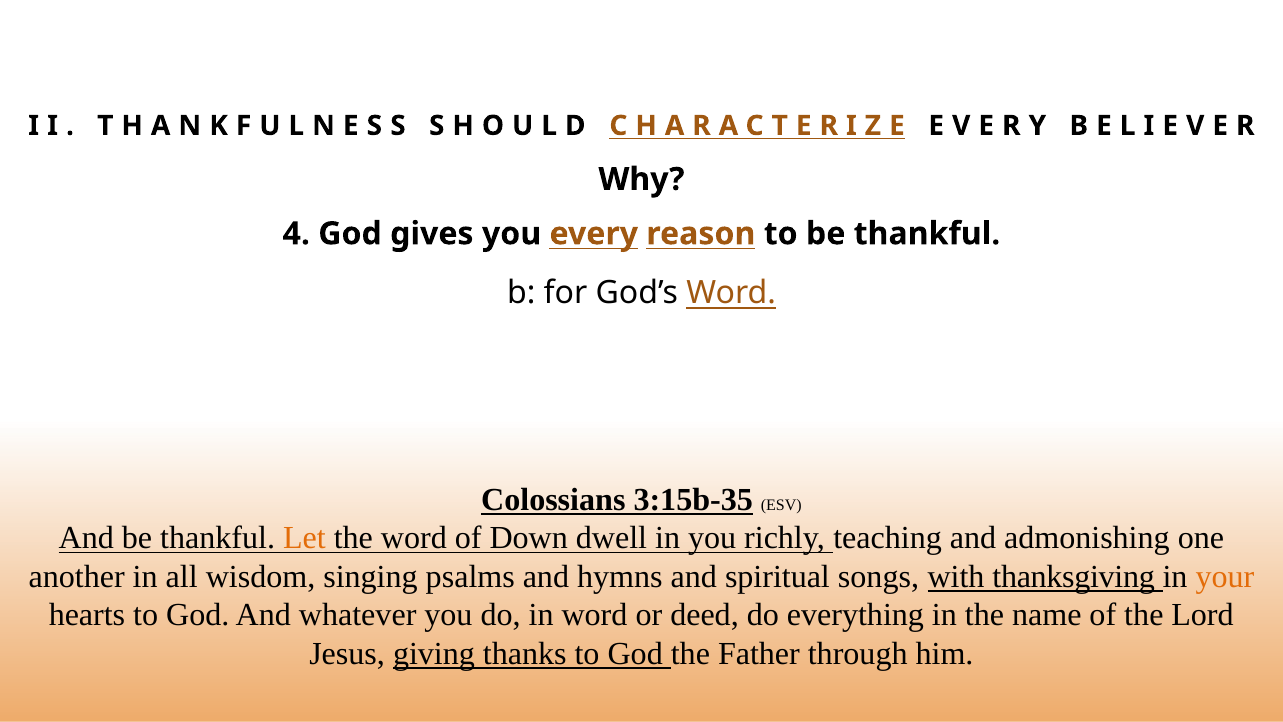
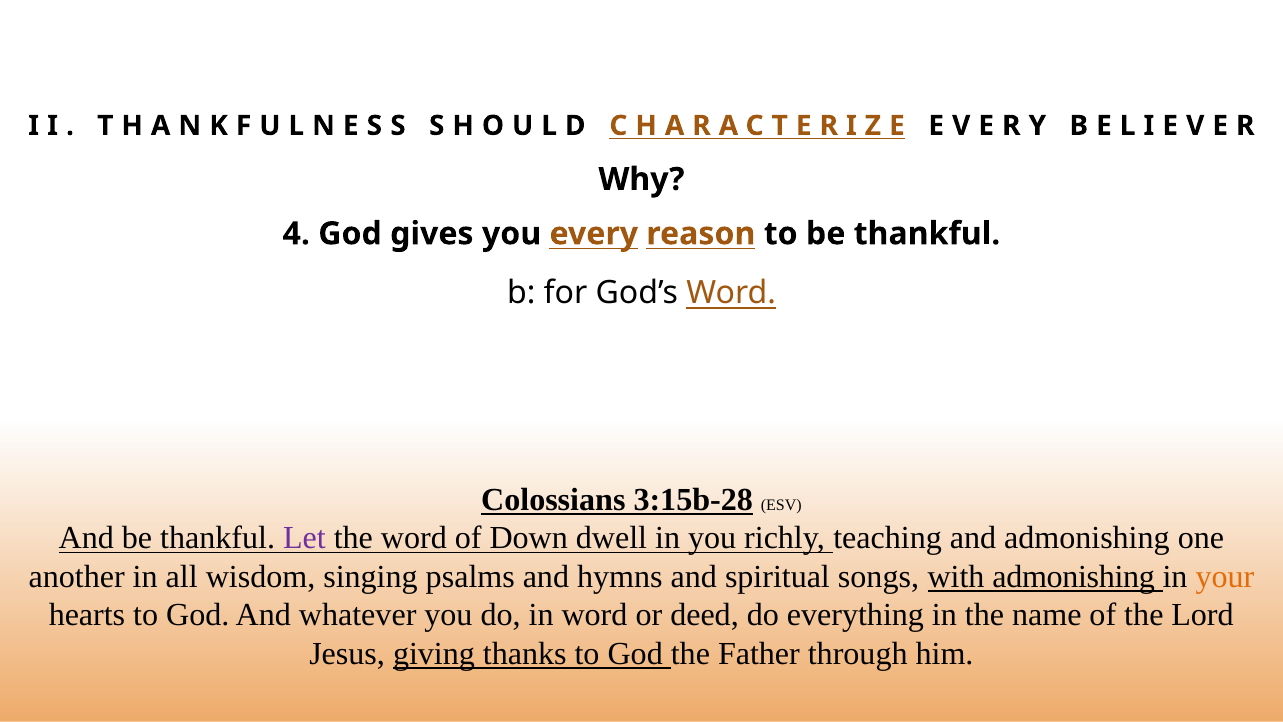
3:15b-35: 3:15b-35 -> 3:15b-28 (693, 500)
Let colour: orange -> purple (304, 538)
with thanksgiving: thanksgiving -> admonishing (1074, 577)
